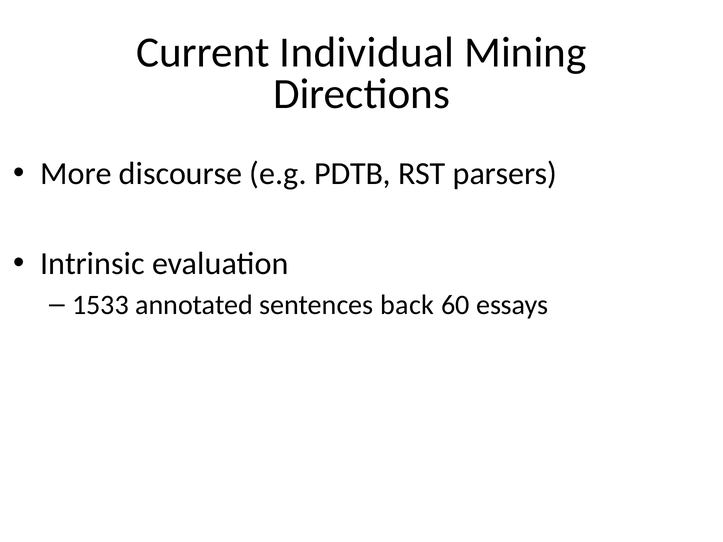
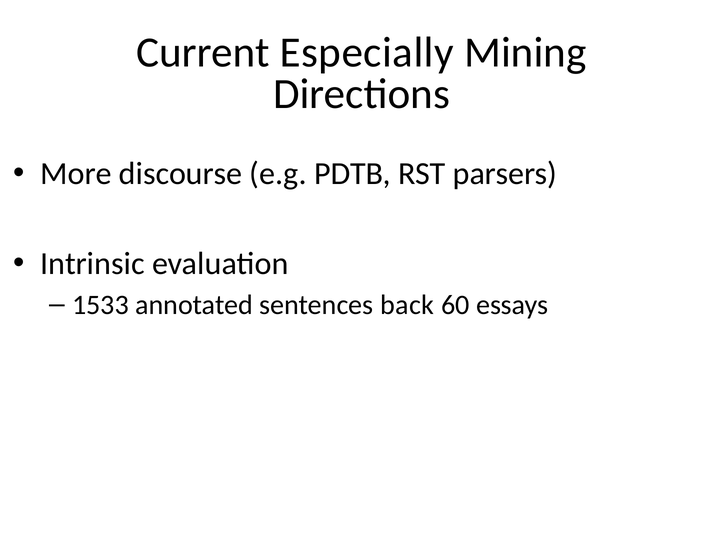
Individual: Individual -> Especially (367, 53)
